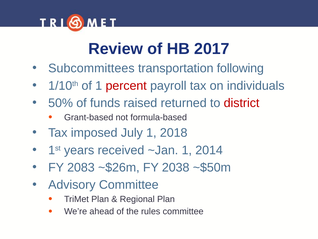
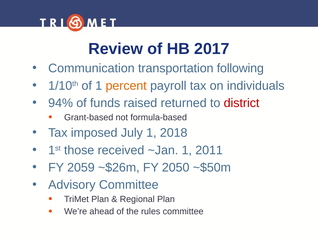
Subcommittees: Subcommittees -> Communication (91, 68)
percent colour: red -> orange (126, 86)
50%: 50% -> 94% (61, 103)
years: years -> those (79, 150)
2014: 2014 -> 2011 (209, 150)
2083: 2083 -> 2059 (81, 167)
2038: 2038 -> 2050 (176, 167)
